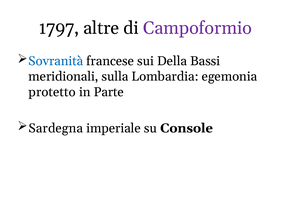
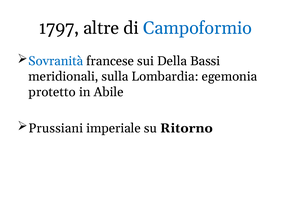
Campoformio colour: purple -> blue (197, 28)
Parte: Parte -> Abile (109, 92)
Sardegna: Sardegna -> Prussiani (56, 128)
Console: Console -> Ritorno (186, 128)
